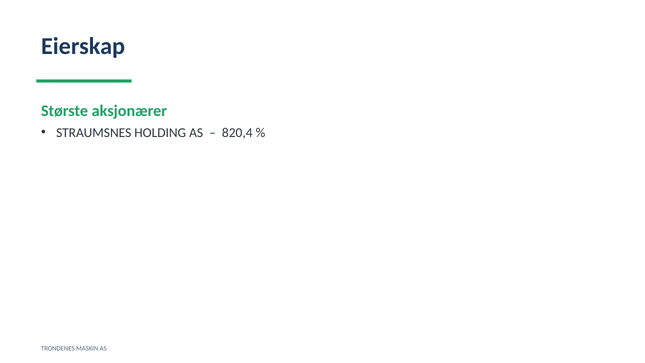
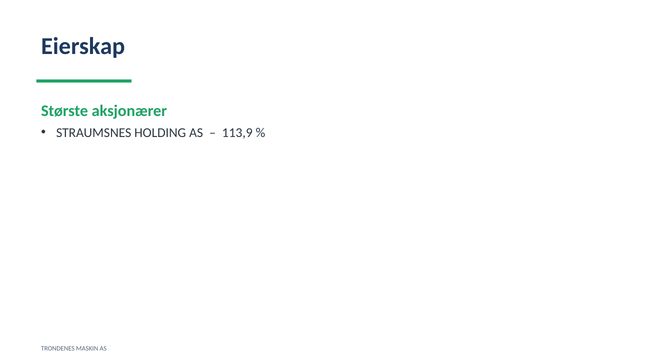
820,4: 820,4 -> 113,9 (237, 133)
